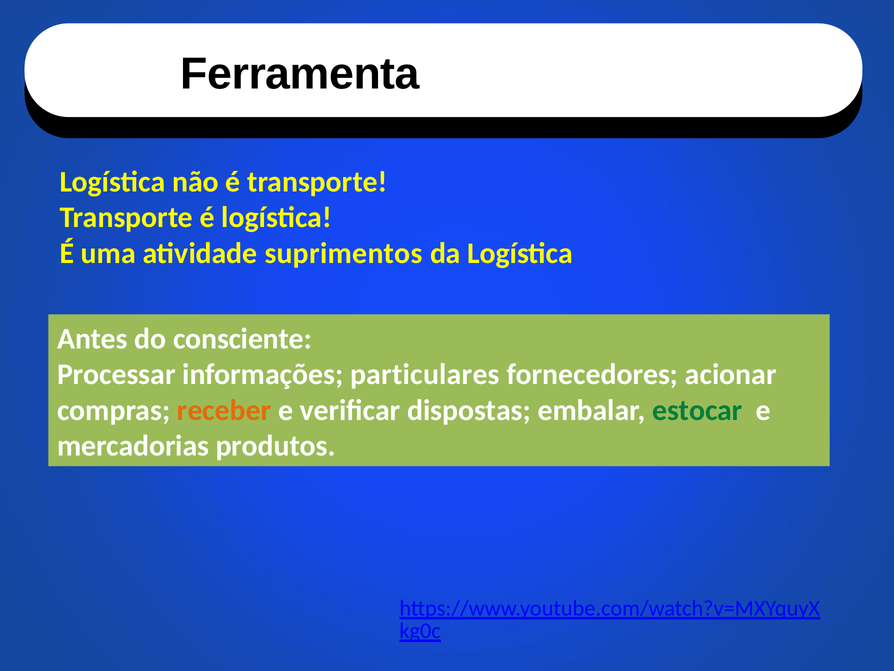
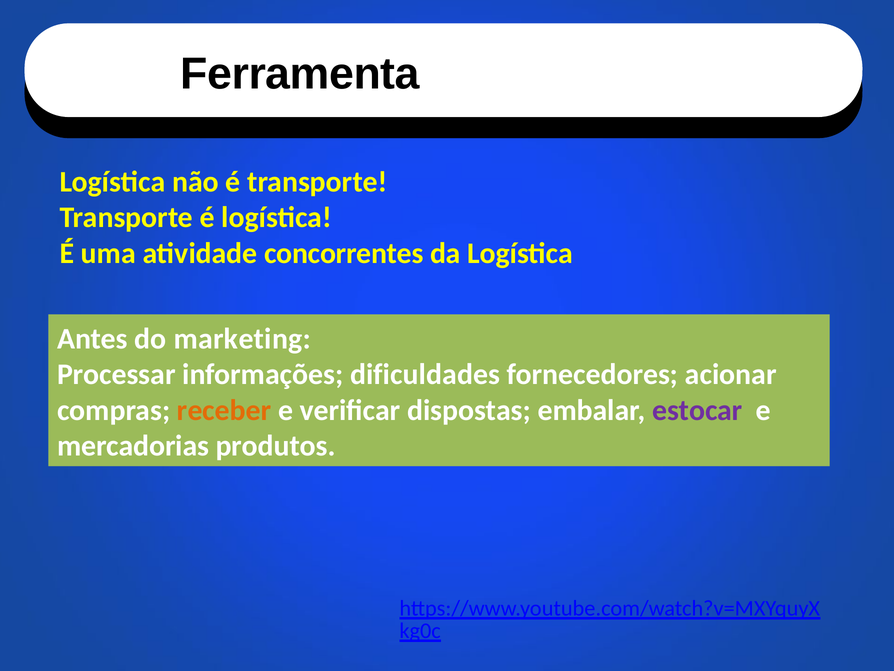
suprimentos: suprimentos -> concorrentes (344, 253)
consciente: consciente -> marketing (242, 338)
particulares: particulares -> dificuldades (425, 374)
estocar colour: green -> purple (697, 410)
